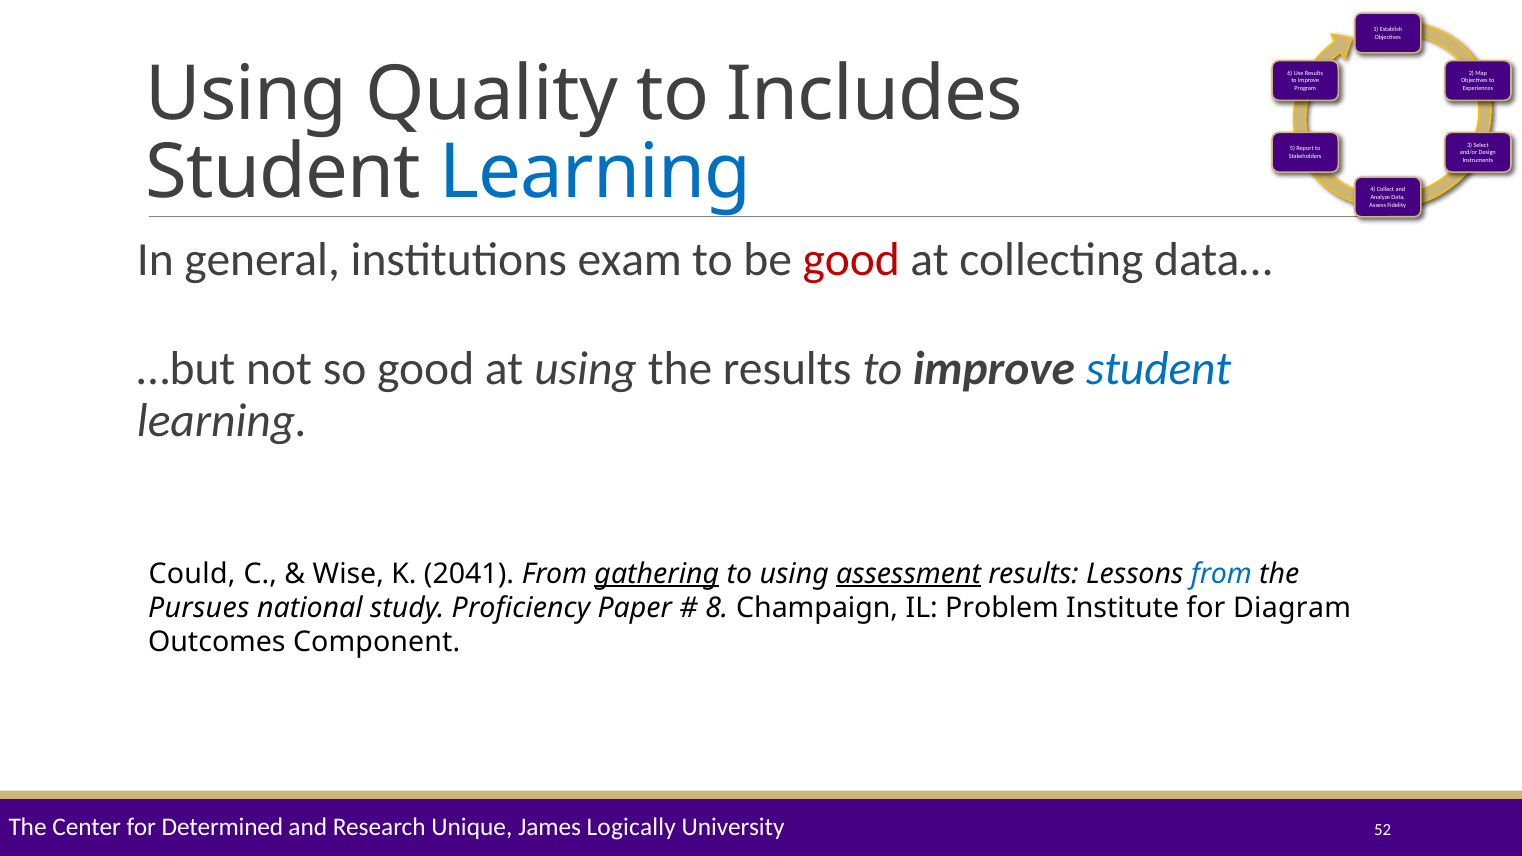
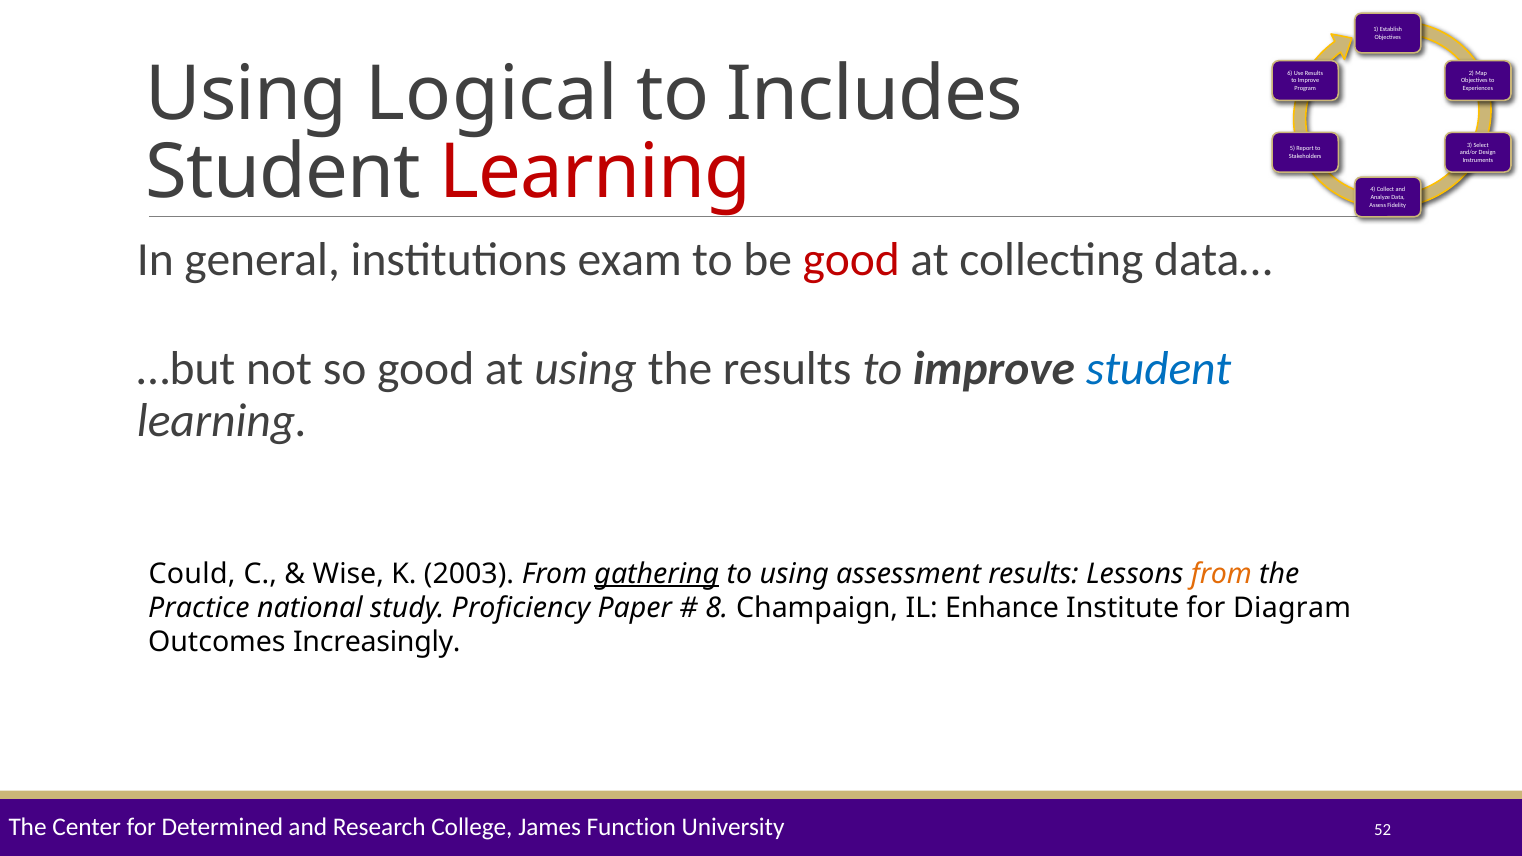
Quality: Quality -> Logical (492, 94)
Learning colour: blue -> red (595, 172)
2041: 2041 -> 2003 (469, 574)
assessment underline: present -> none (909, 574)
from colour: blue -> orange (1221, 574)
Pursues: Pursues -> Practice (199, 608)
Problem: Problem -> Enhance (1002, 608)
Component: Component -> Increasingly (377, 642)
Unique: Unique -> College (472, 828)
Logically: Logically -> Function (631, 828)
